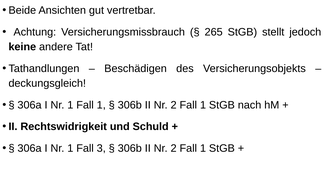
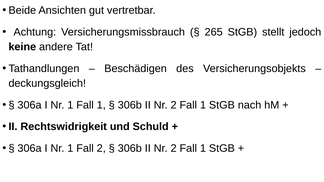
Fall 3: 3 -> 2 (101, 149)
